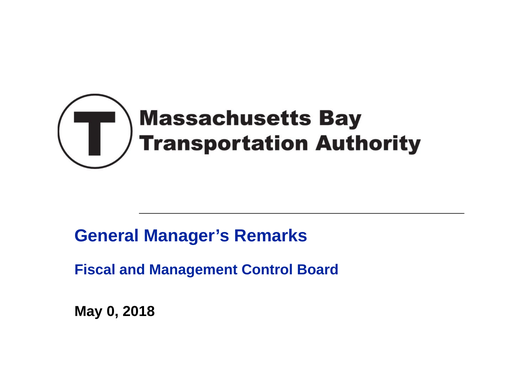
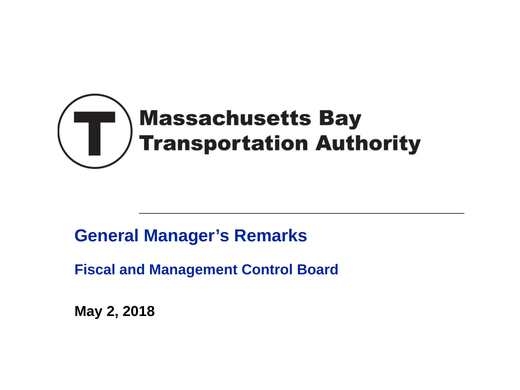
0: 0 -> 2 (113, 311)
